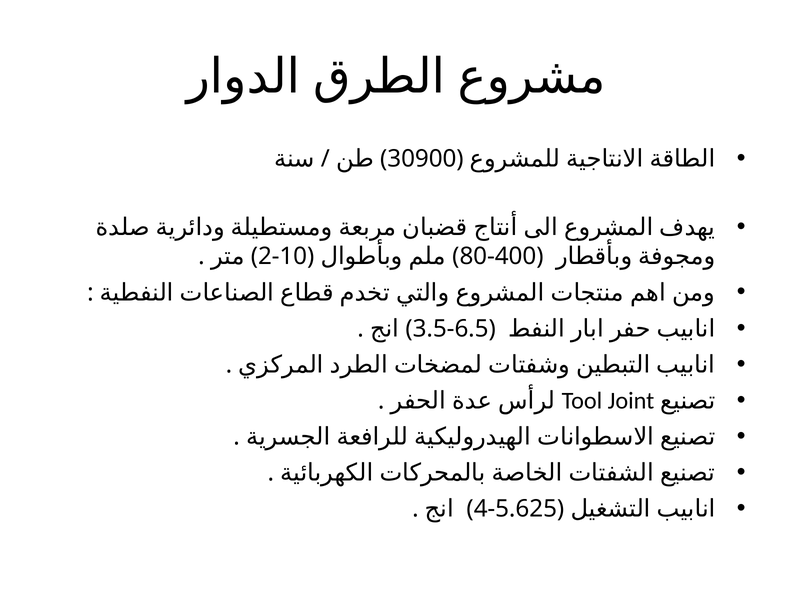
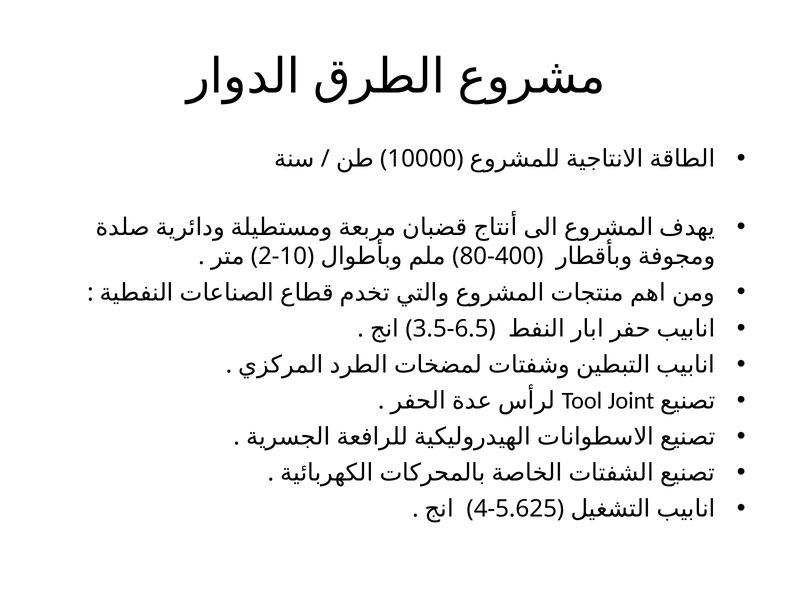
30900: 30900 -> 10000 (422, 159)
